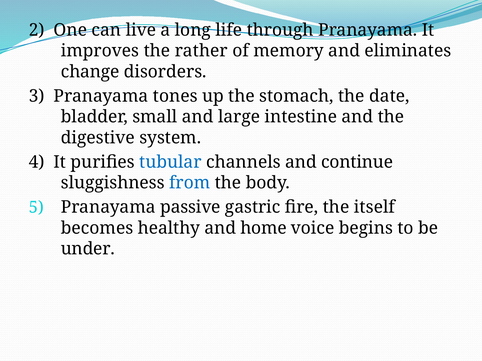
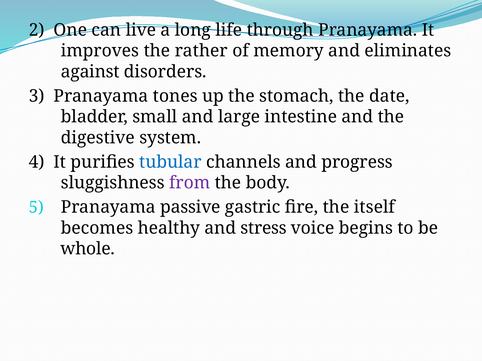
change: change -> against (90, 72)
continue: continue -> progress (357, 162)
from colour: blue -> purple (190, 183)
home: home -> stress (264, 228)
under: under -> whole (88, 249)
